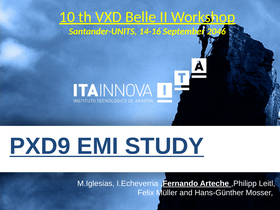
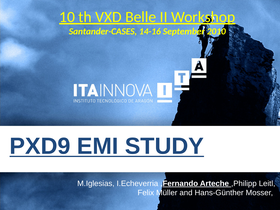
Santander-UNITS: Santander-UNITS -> Santander-CASES (103, 32)
2046: 2046 -> 2010 (216, 32)
